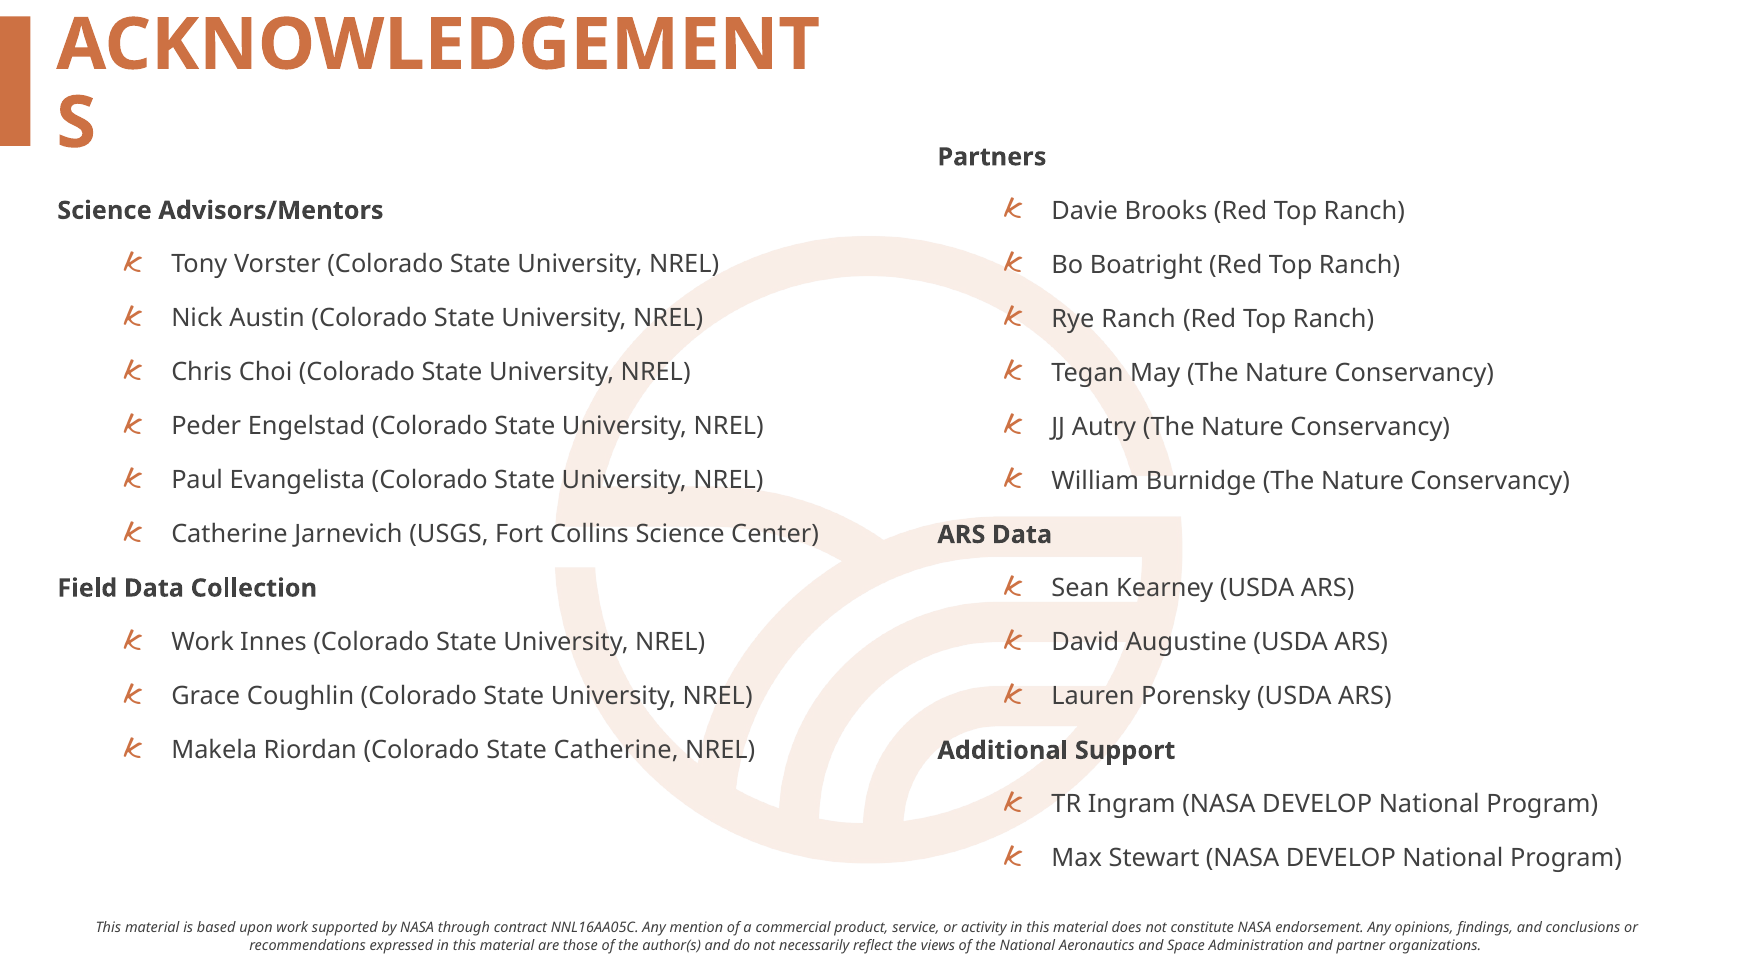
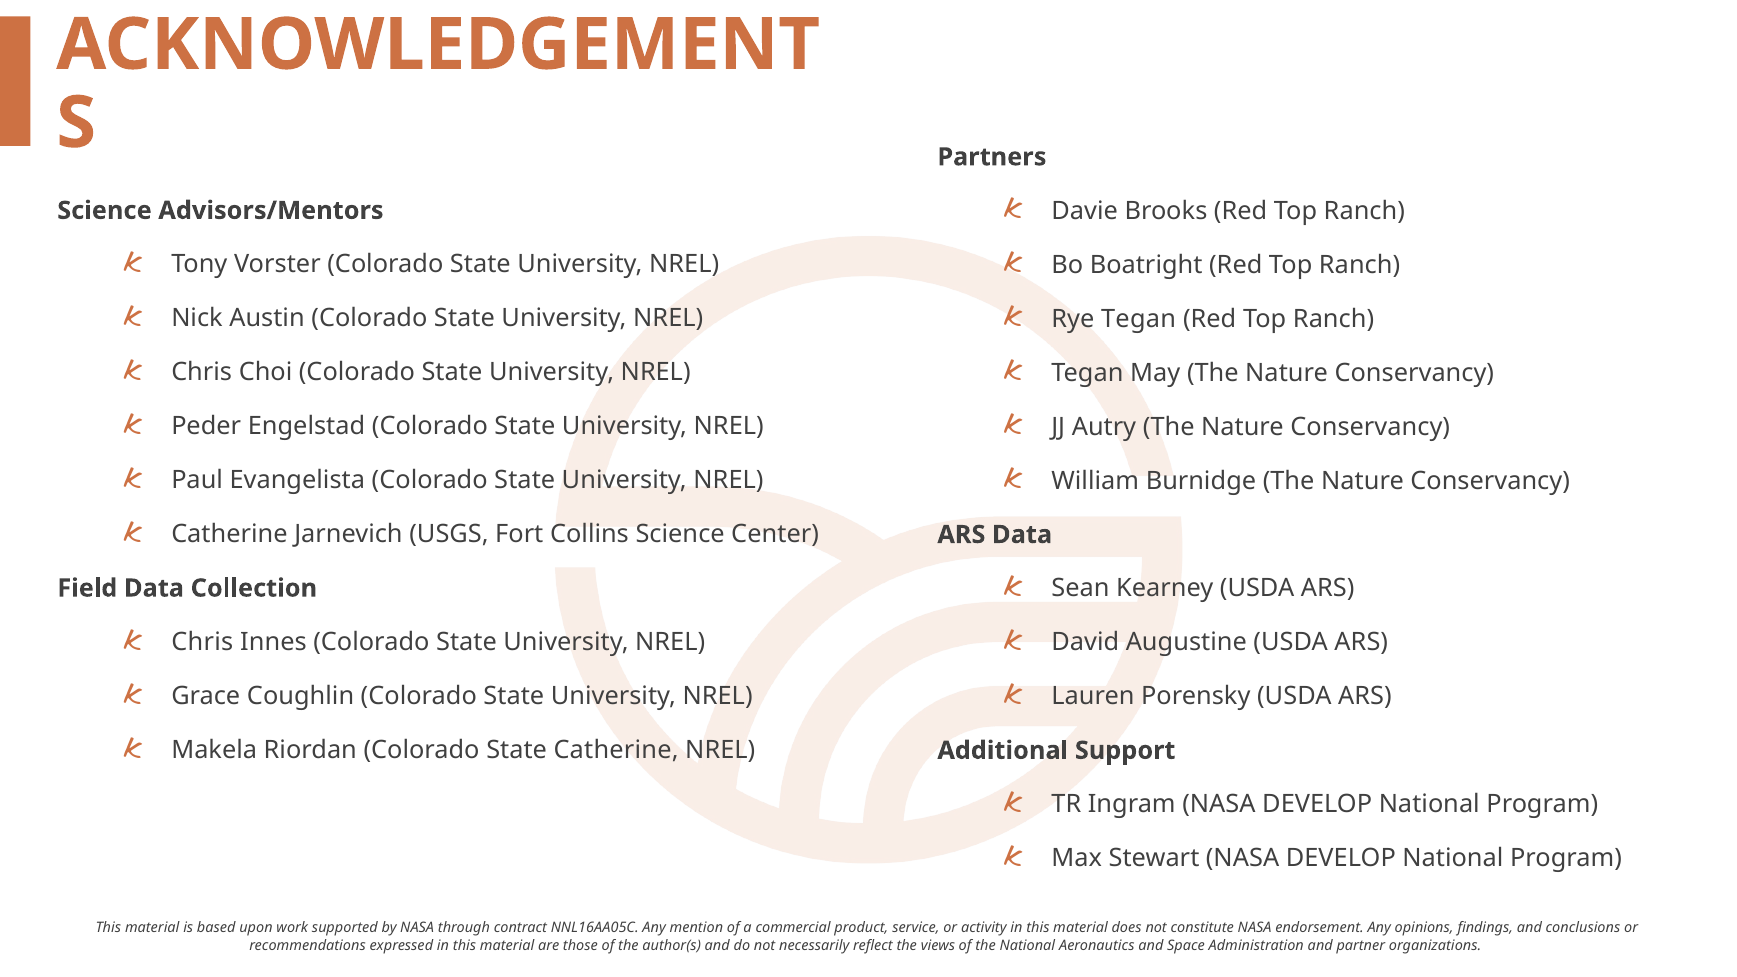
Rye Ranch: Ranch -> Tegan (1139, 319)
Work: Work -> Chris (202, 642)
